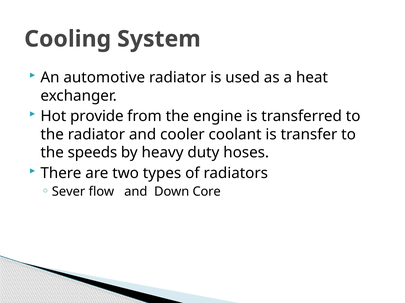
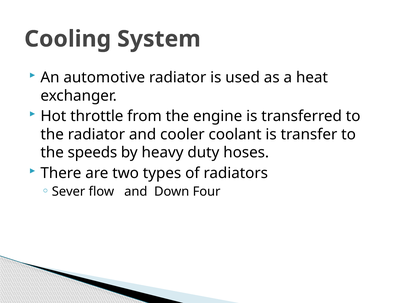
provide: provide -> throttle (97, 117)
Core: Core -> Four (207, 192)
